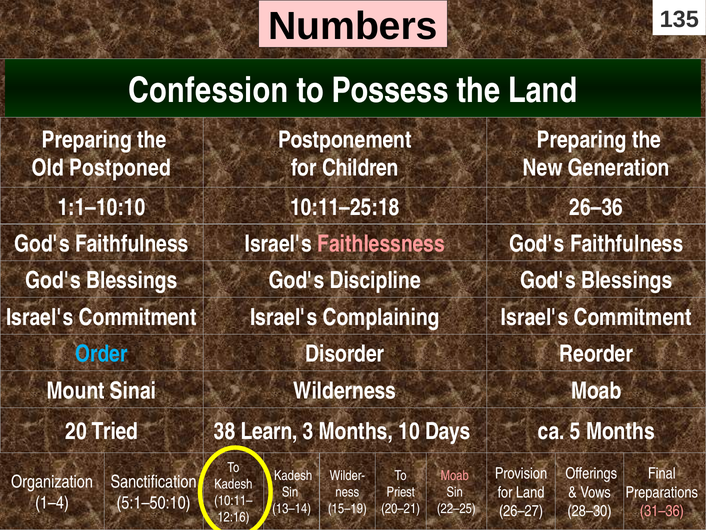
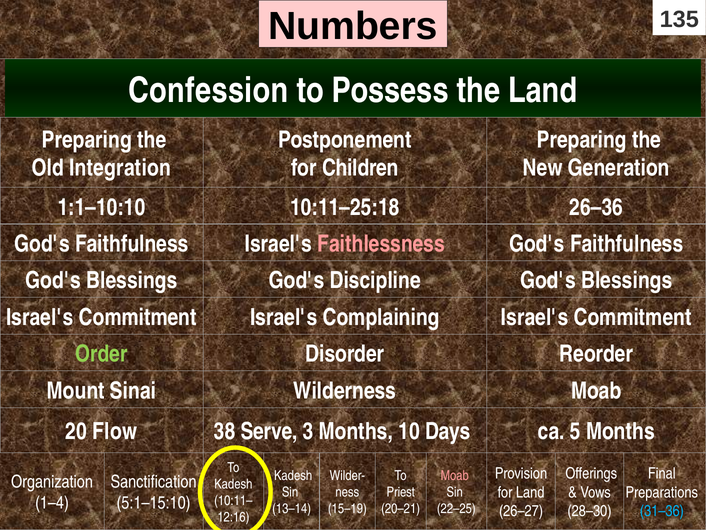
Postponed: Postponed -> Integration (120, 168)
Order colour: light blue -> light green (101, 354)
Tried: Tried -> Flow (115, 431)
Learn: Learn -> Serve (269, 431)
5:1–50:10: 5:1–50:10 -> 5:1–15:10 (154, 503)
31–36 colour: pink -> light blue (662, 511)
